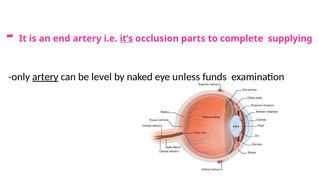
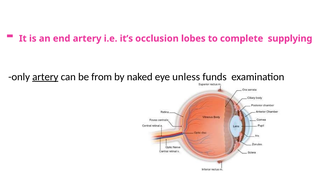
it’s underline: present -> none (126, 39)
parts: parts -> lobes (193, 39)
level: level -> from (102, 77)
